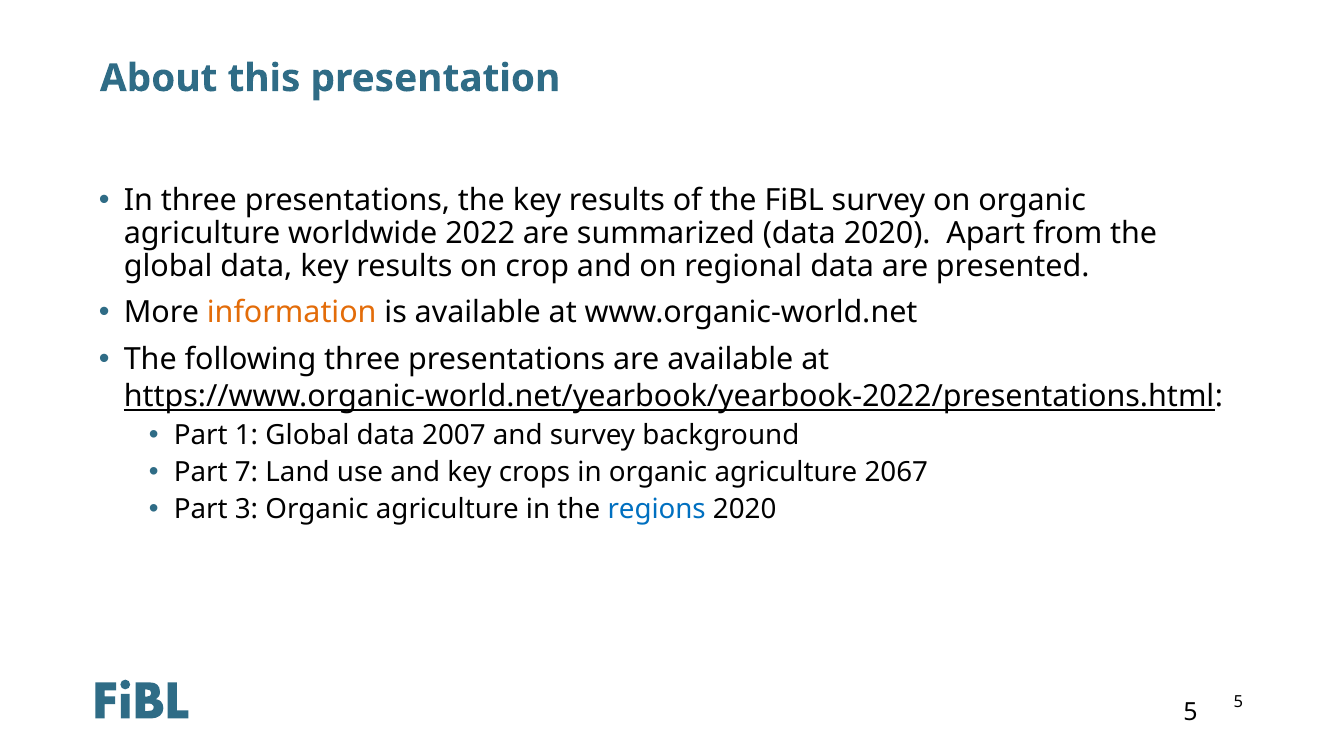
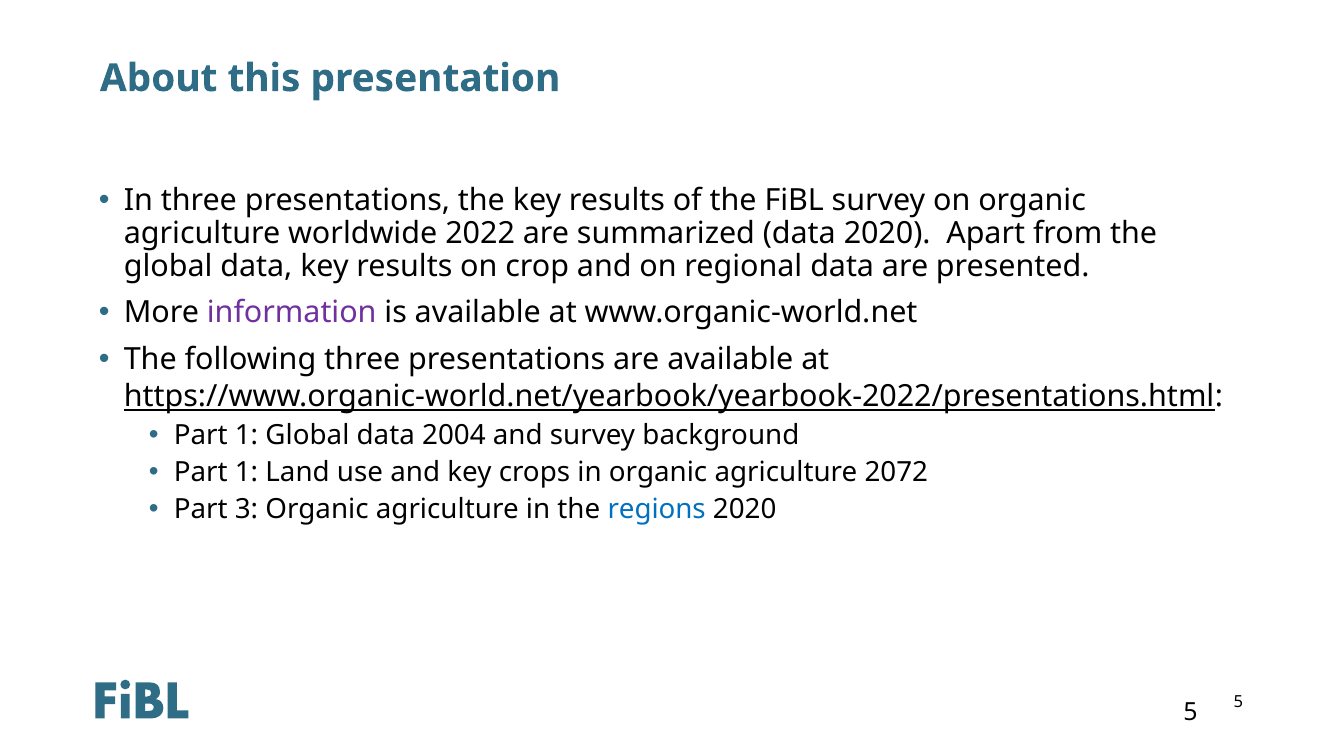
information colour: orange -> purple (292, 313)
2007: 2007 -> 2004 (454, 435)
7: 7 -> 1 (247, 472)
2067: 2067 -> 2072 (896, 472)
